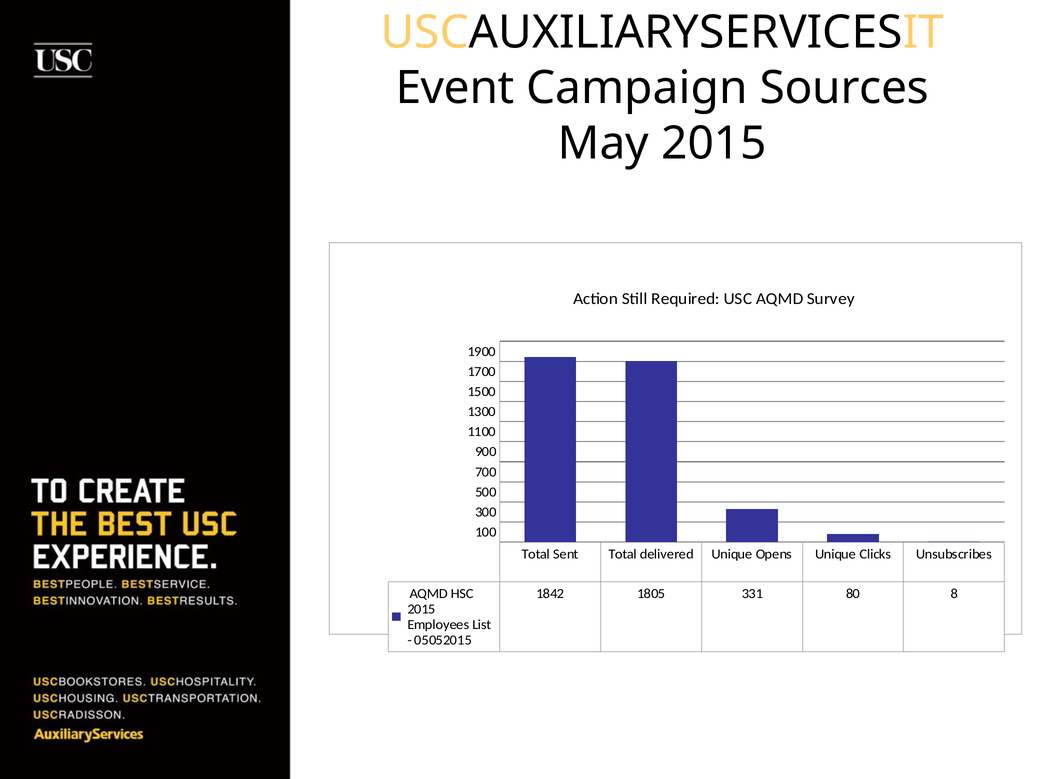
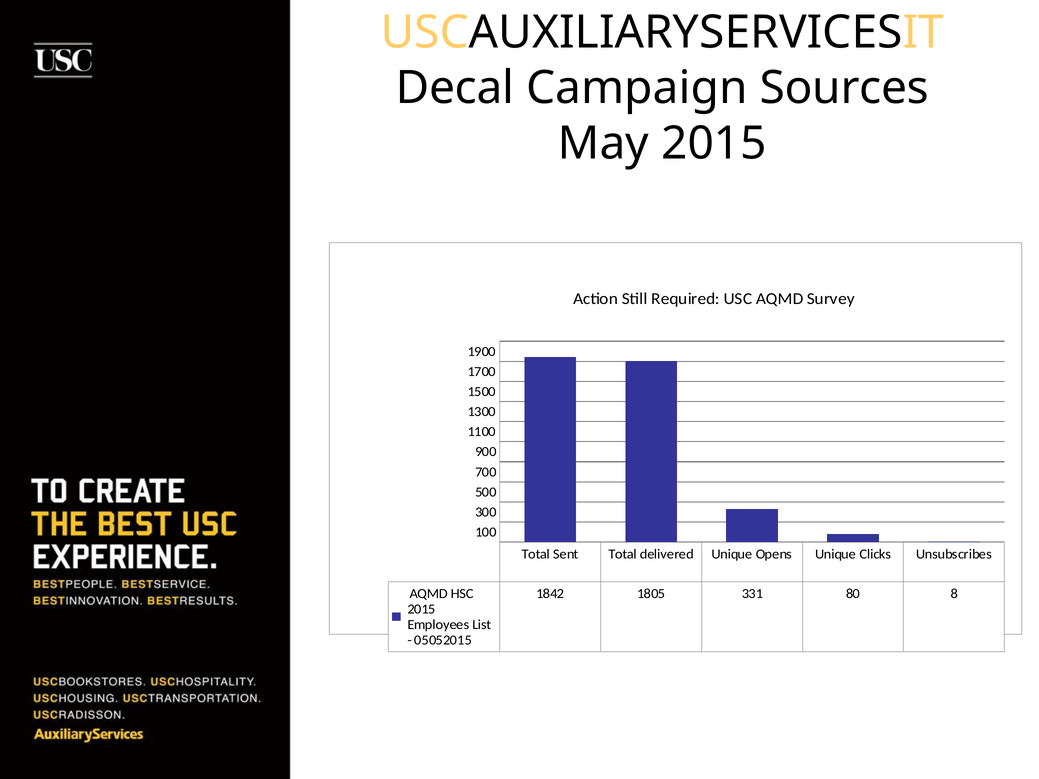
Event: Event -> Decal (455, 88)
